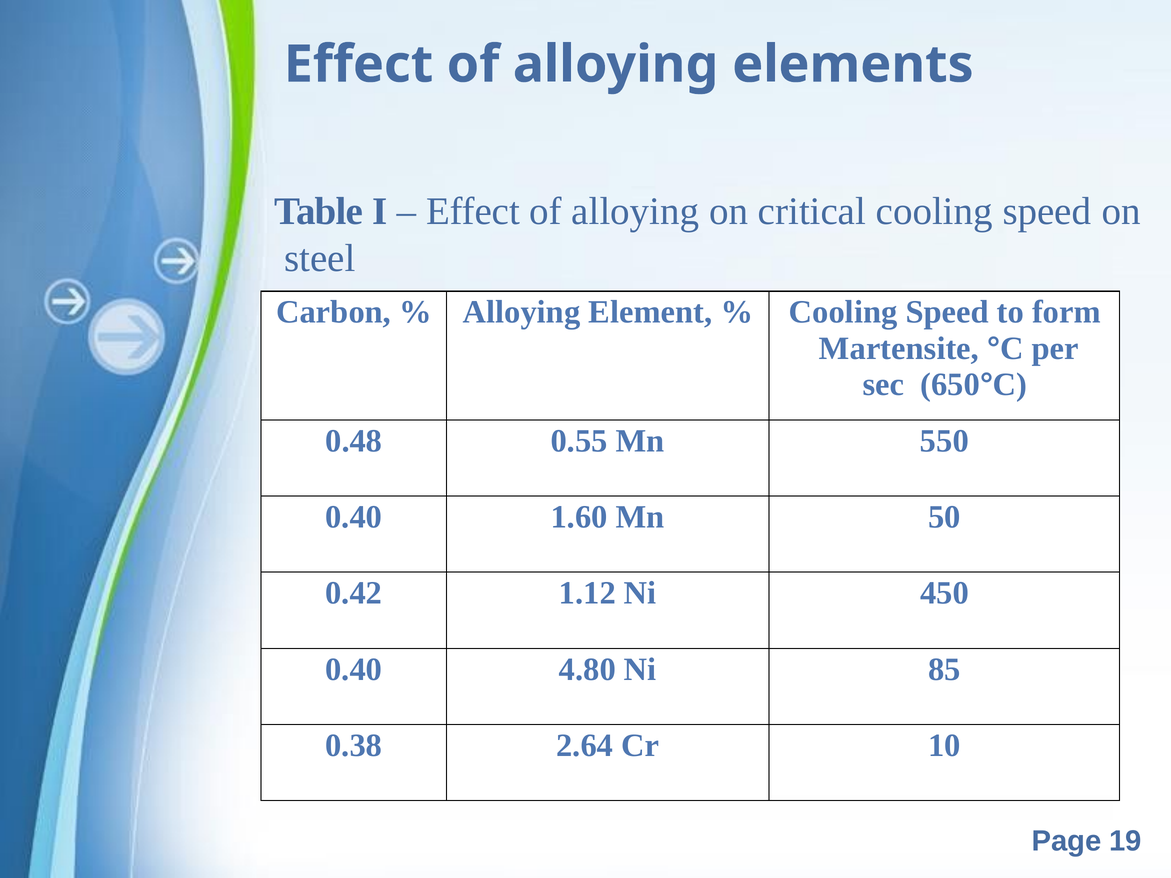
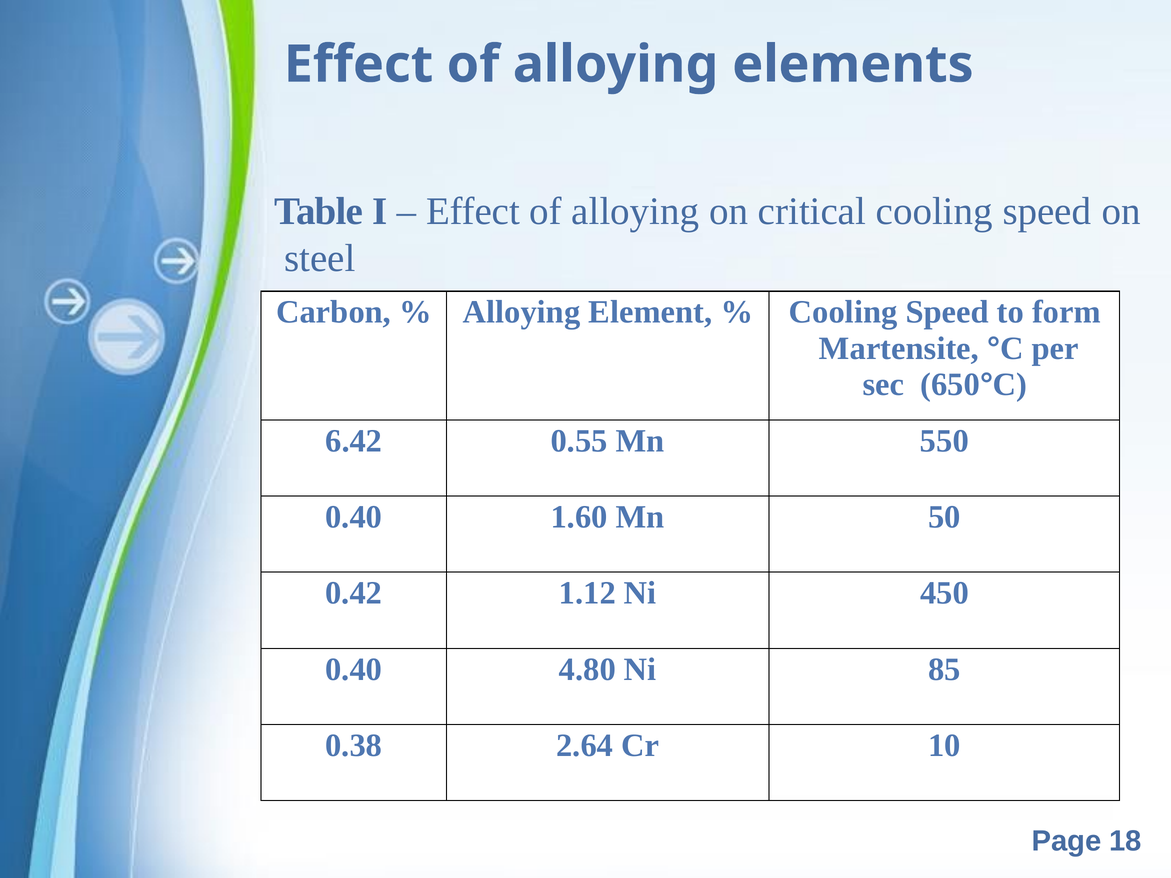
0.48: 0.48 -> 6.42 (354, 441)
19: 19 -> 18 (1126, 841)
